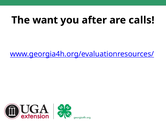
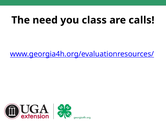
want: want -> need (45, 20)
after: after -> class (94, 20)
